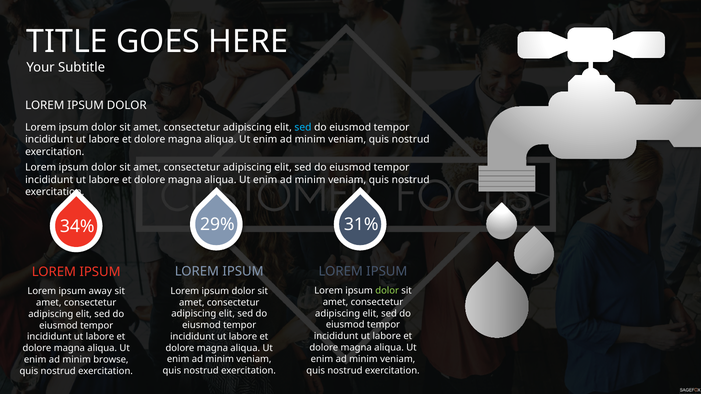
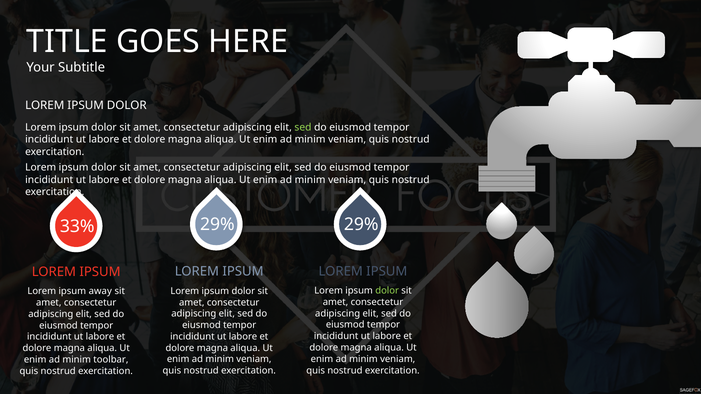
sed colour: light blue -> light green (303, 127)
34%: 34% -> 33% (77, 226)
29% 31%: 31% -> 29% (361, 225)
browse: browse -> toolbar (111, 360)
